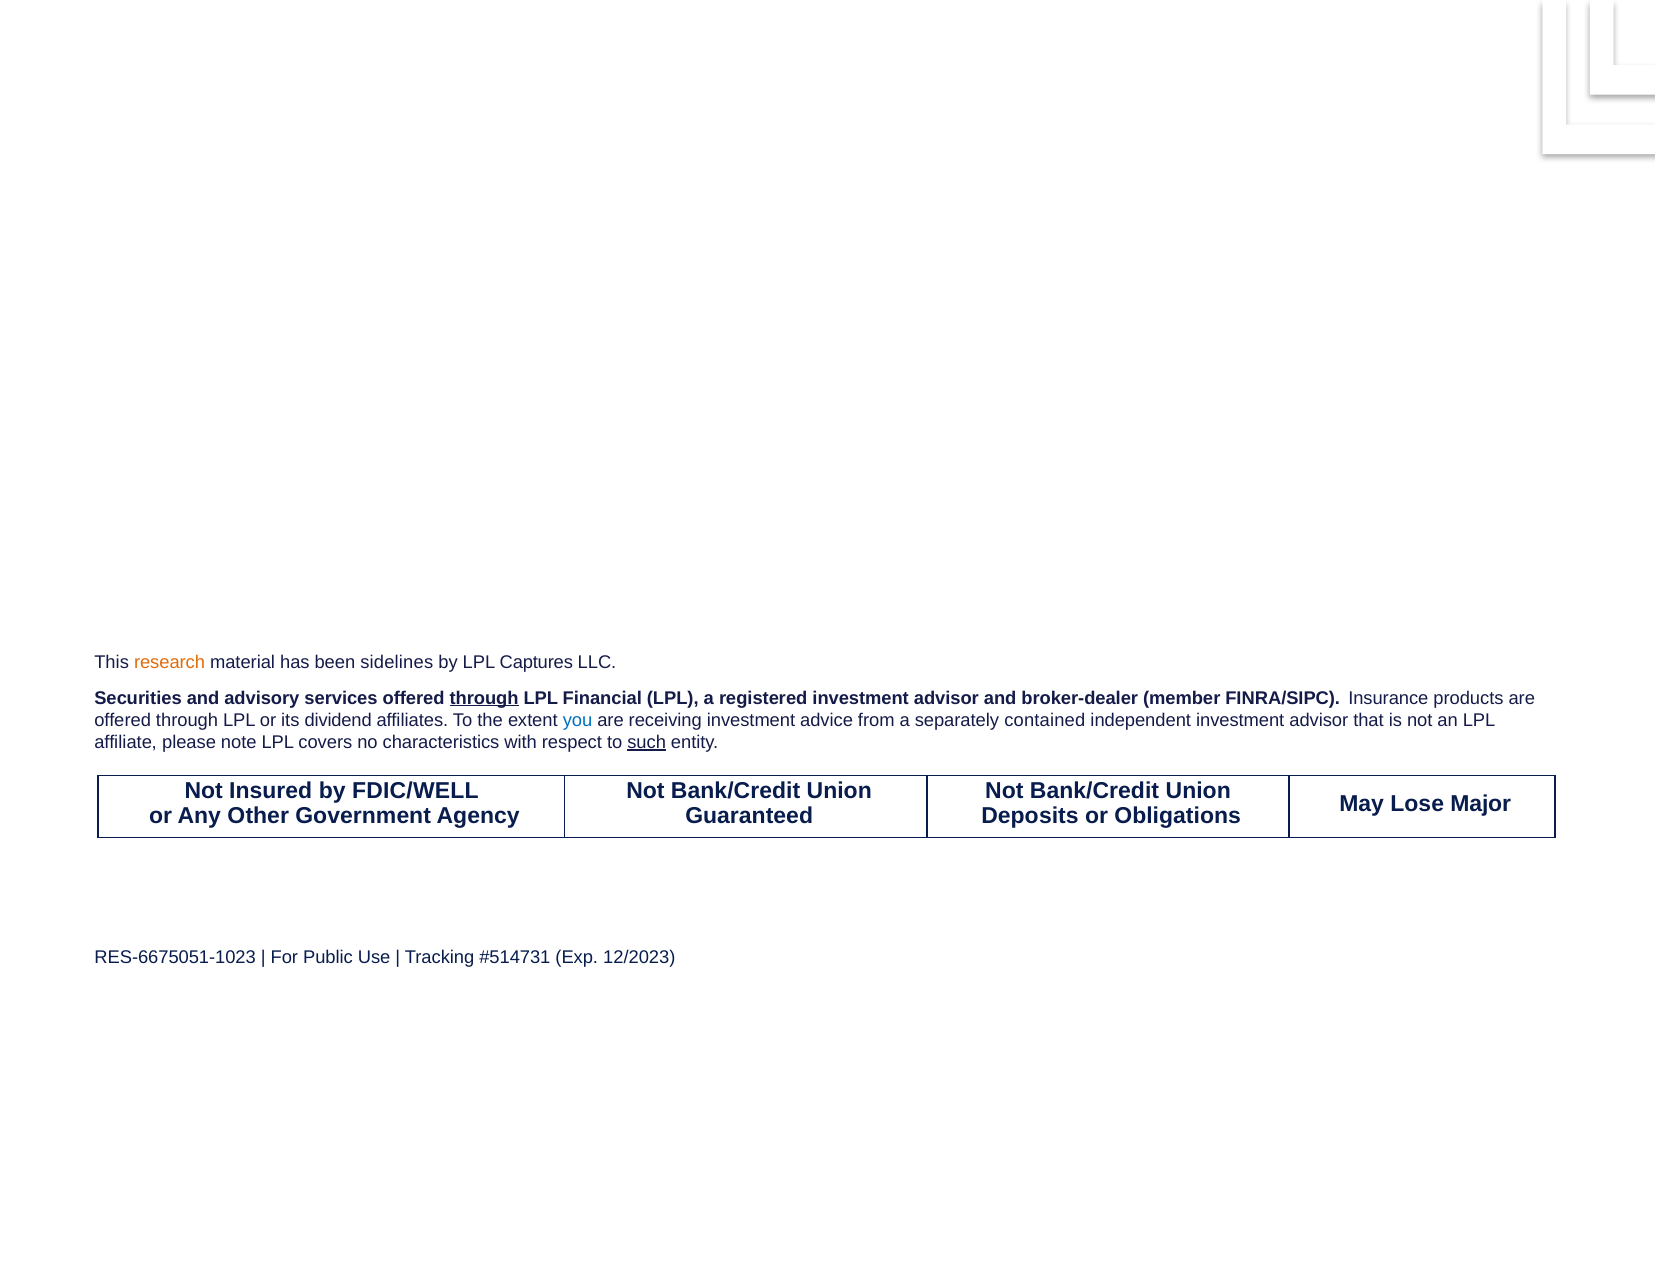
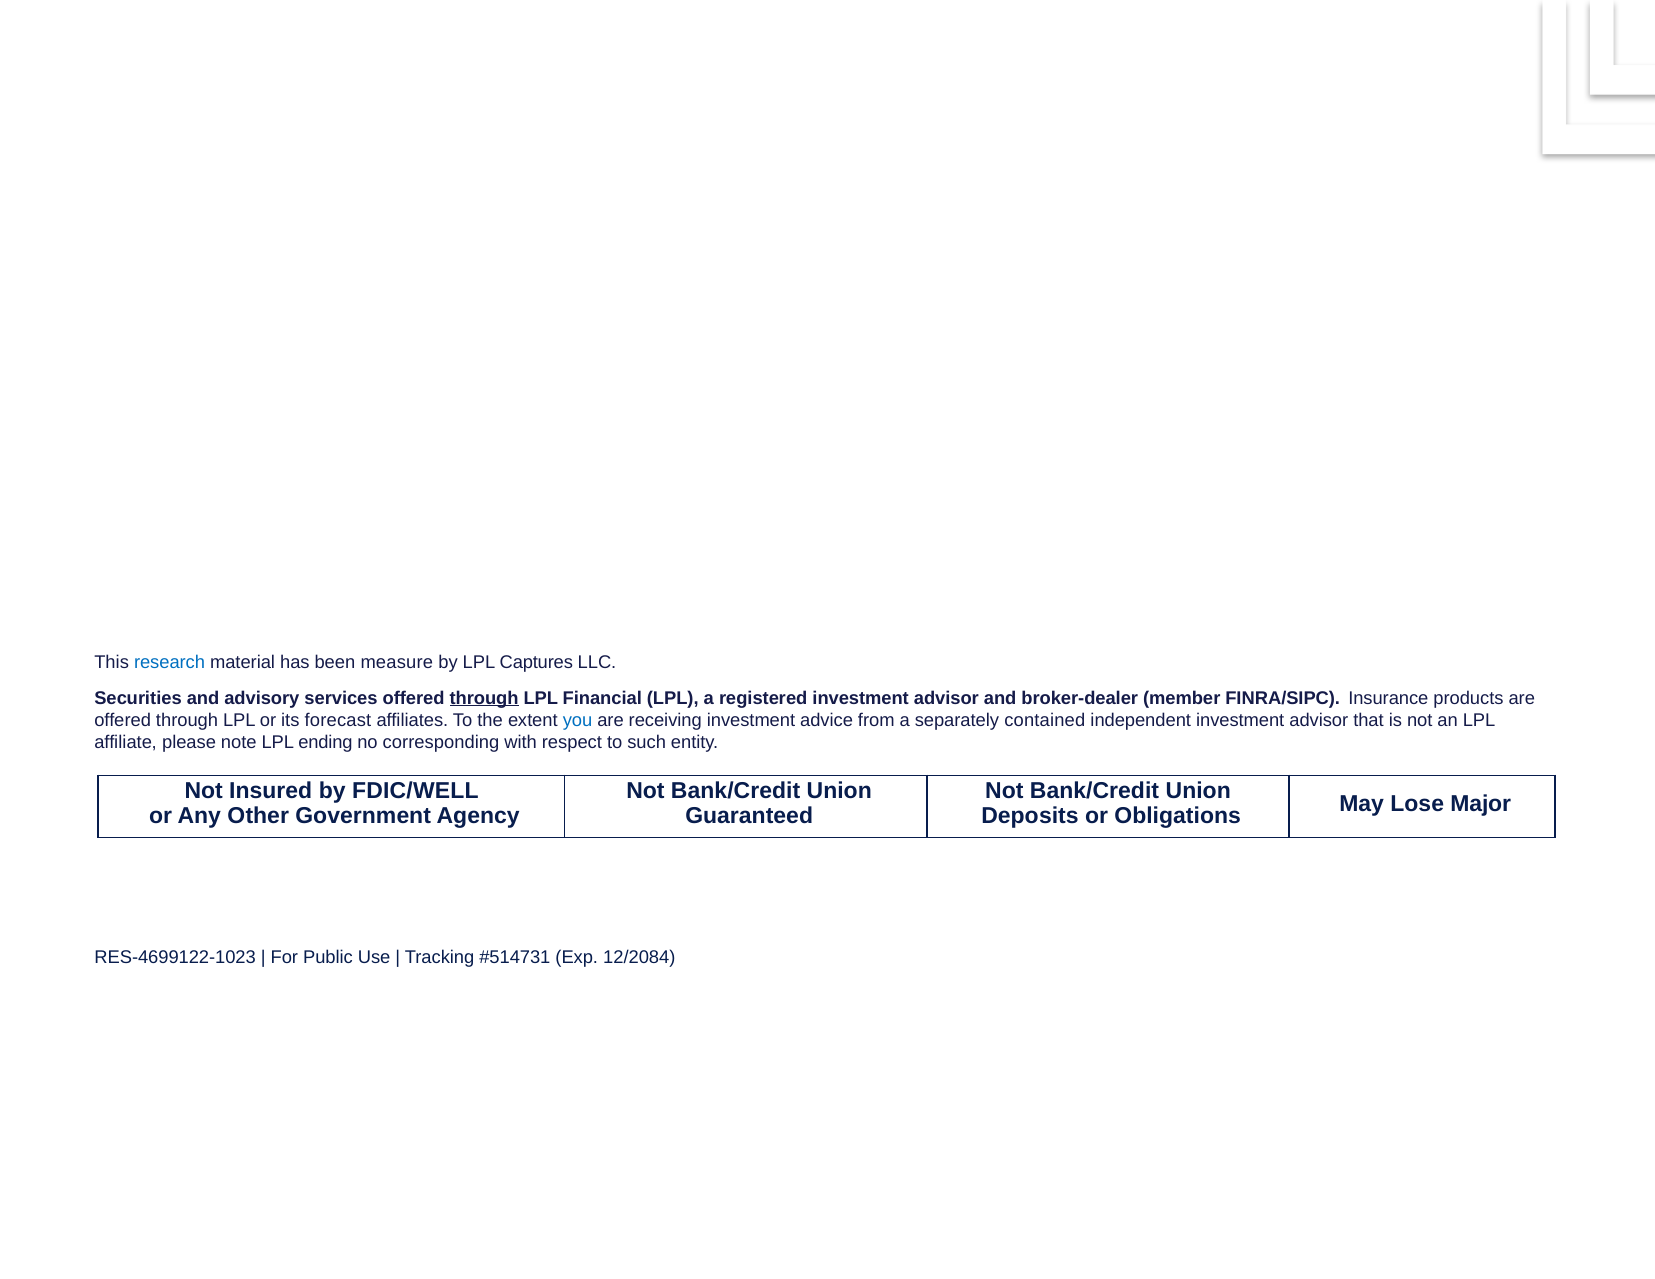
research colour: orange -> blue (170, 662)
sidelines: sidelines -> measure (397, 662)
dividend: dividend -> forecast (338, 720)
covers: covers -> ending (325, 742)
characteristics: characteristics -> corresponding (441, 742)
such underline: present -> none (647, 742)
RES-6675051-1023: RES-6675051-1023 -> RES-4699122-1023 (175, 957)
12/2023: 12/2023 -> 12/2084 (639, 957)
